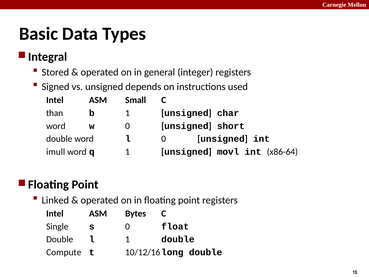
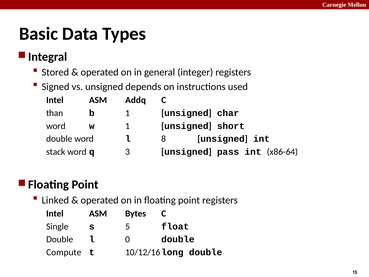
Small: Small -> Addq (136, 100)
w 0: 0 -> 1 (128, 126)
l 0: 0 -> 8 (164, 139)
imull: imull -> stack (56, 152)
q 1: 1 -> 3 (128, 152)
movl: movl -> pass (228, 152)
s 0: 0 -> 5 (128, 226)
l 1: 1 -> 0 (128, 239)
